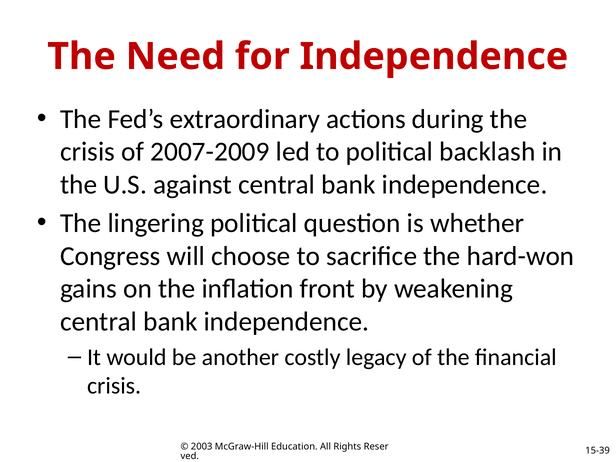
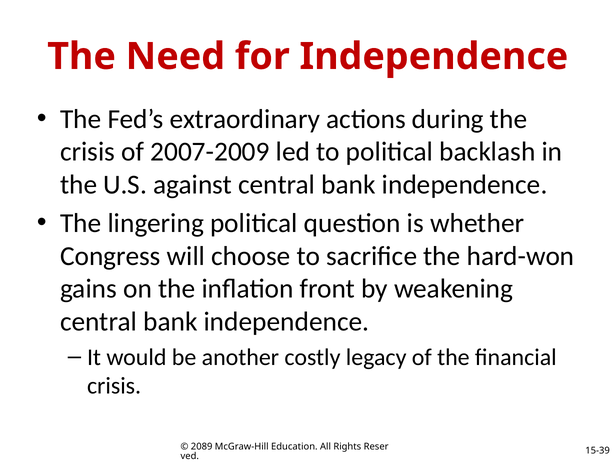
2003: 2003 -> 2089 (202, 447)
